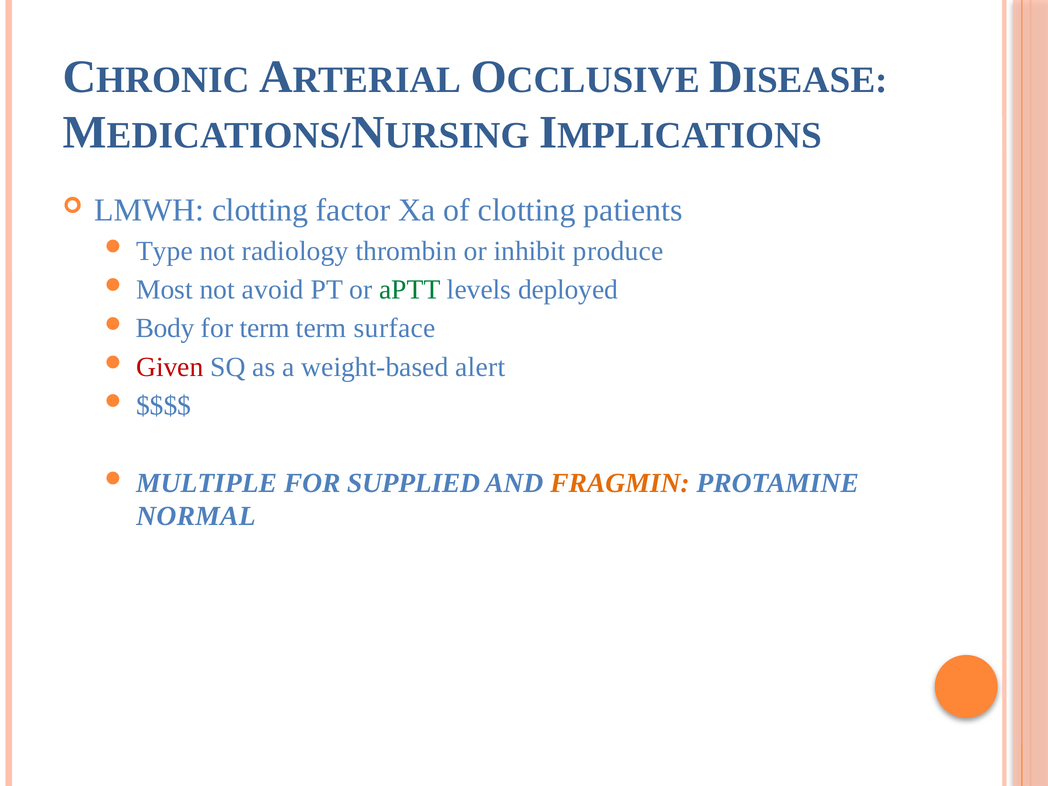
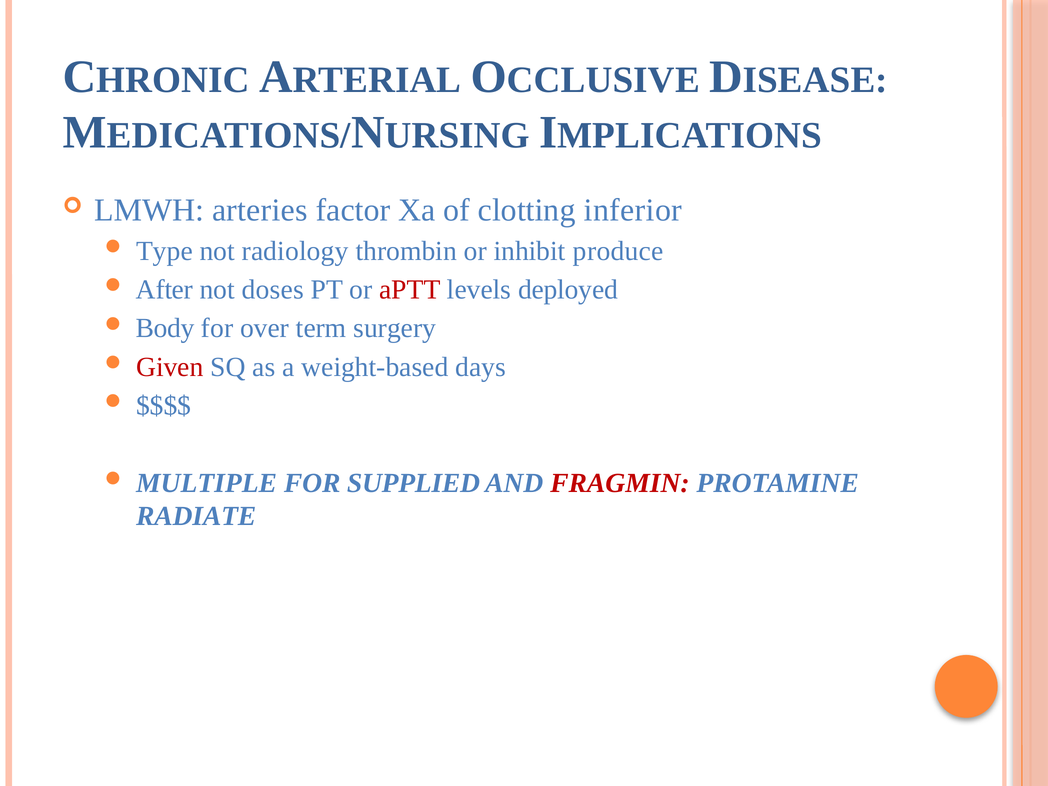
LMWH clotting: clotting -> arteries (260, 210)
patients: patients -> inferior (633, 210)
Most: Most -> After (165, 290)
avoid: avoid -> doses (273, 290)
aPTT colour: green -> red (410, 290)
for term: term -> over (265, 328)
surface: surface -> surgery (395, 328)
alert: alert -> days (481, 367)
FRAGMIN colour: orange -> red (620, 483)
NORMAL: NORMAL -> RADIATE (196, 516)
